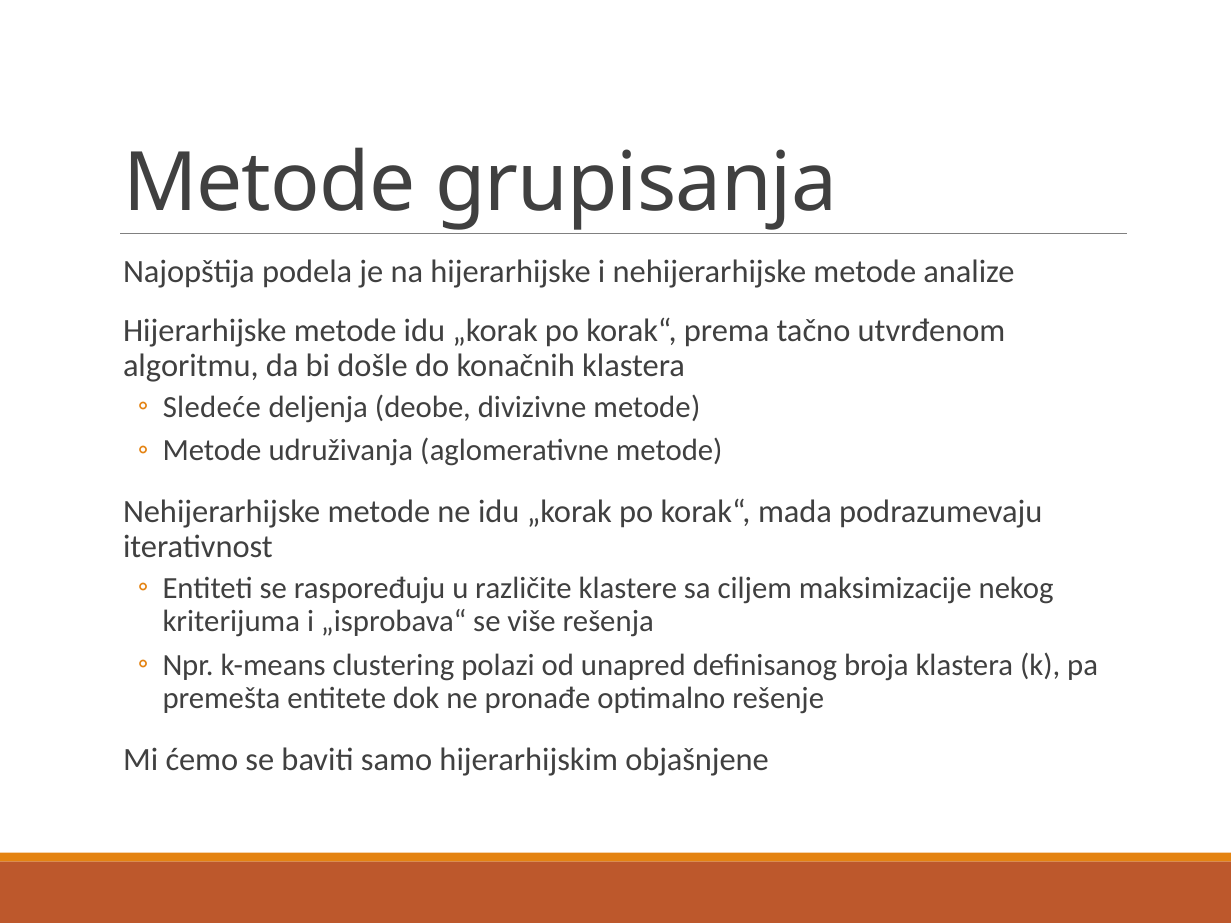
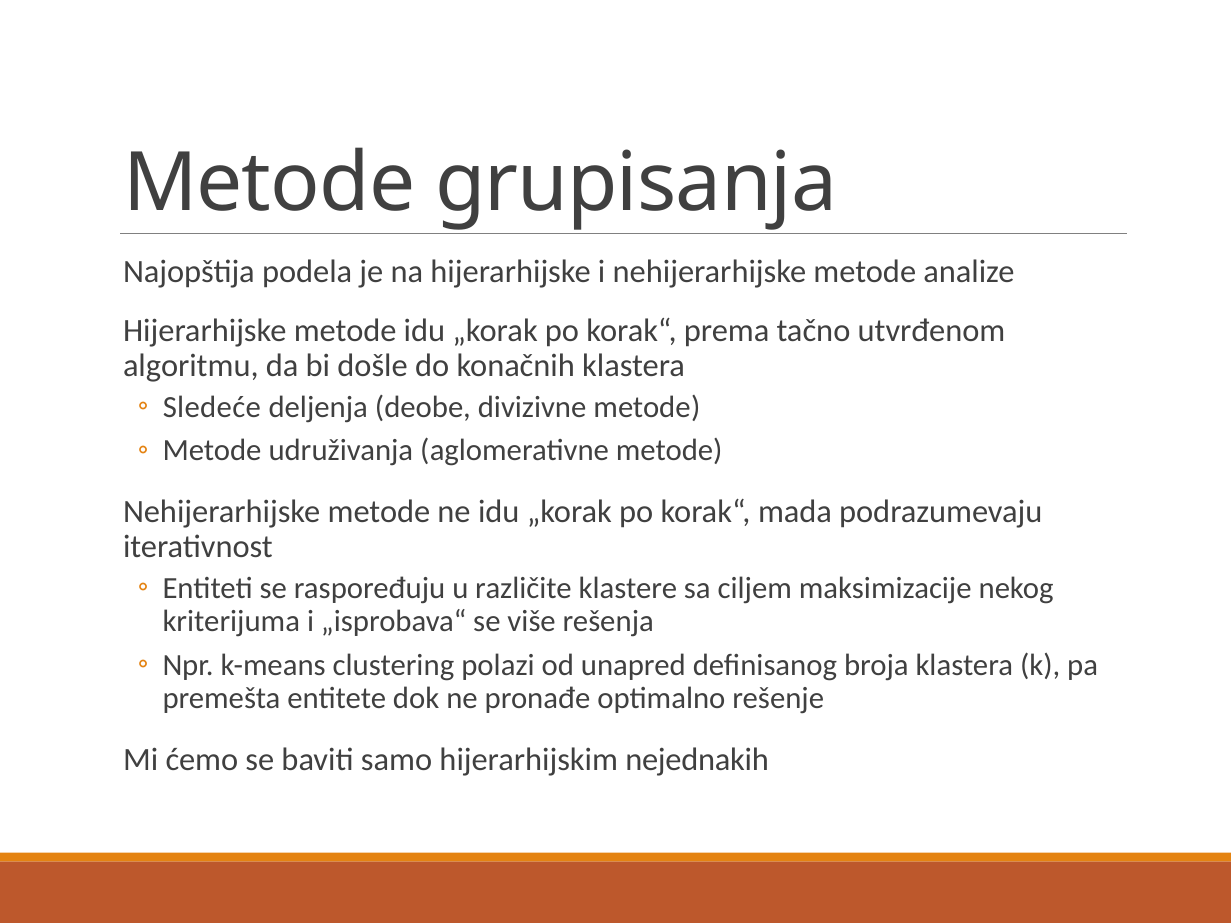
objašnjene: objašnjene -> nejednakih (697, 760)
